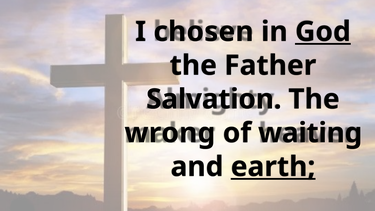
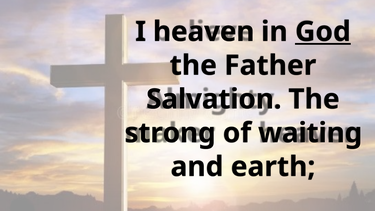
chosen: chosen -> heaven (204, 32)
wrong: wrong -> strong (170, 133)
earth underline: present -> none (273, 167)
